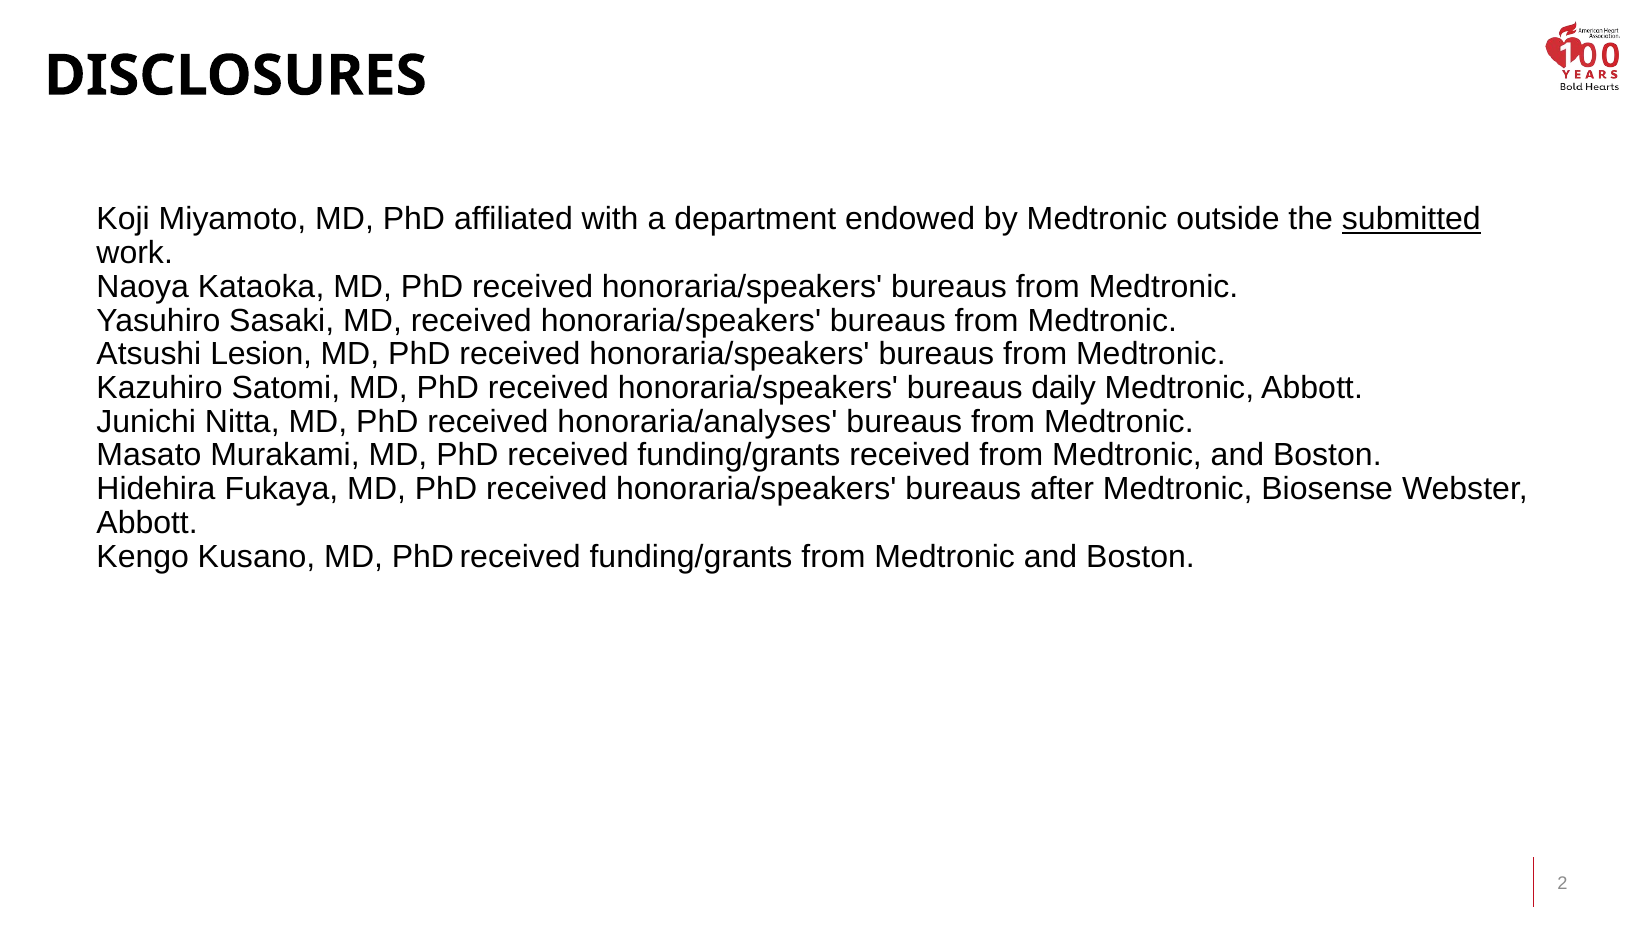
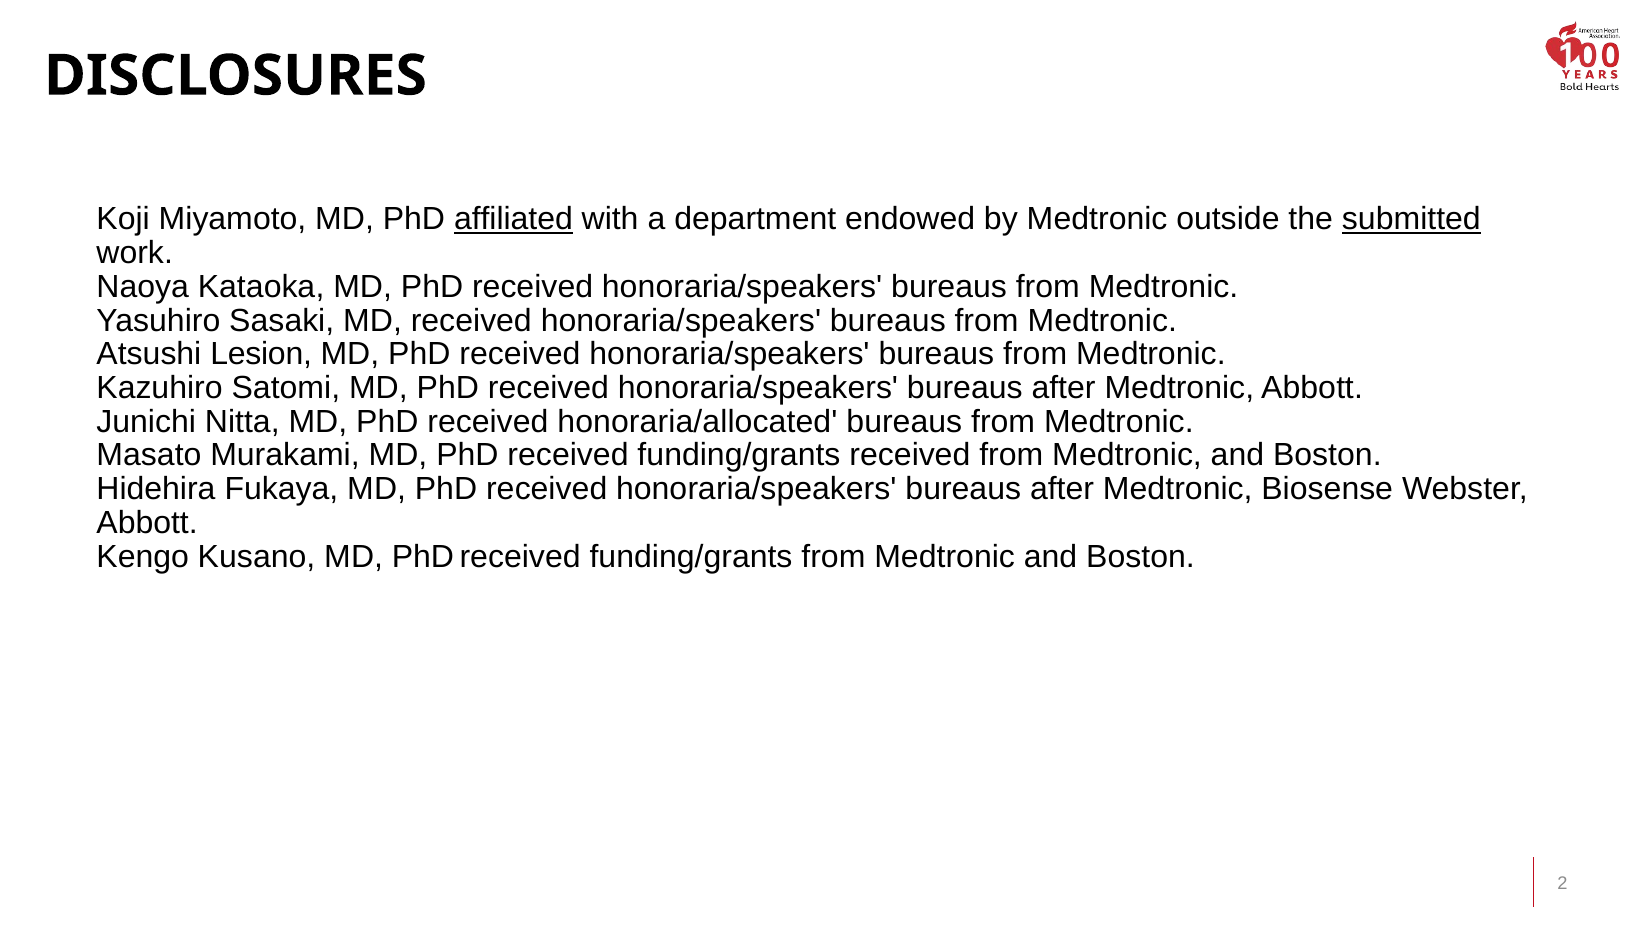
affiliated underline: none -> present (513, 219)
daily: daily -> after (1064, 388)
honoraria/analyses: honoraria/analyses -> honoraria/allocated (697, 422)
